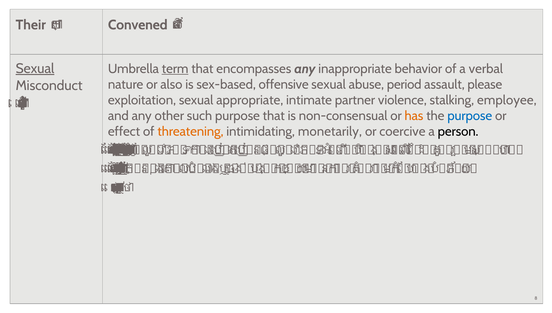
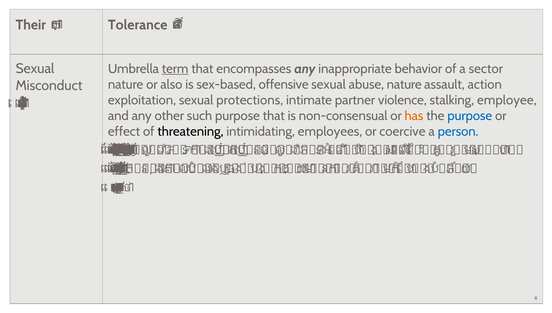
Convened: Convened -> Tolerance (138, 25)
Sexual underline: present -> none (35, 69)
verbal: verbal -> sector (486, 69)
abuse period: period -> nature (404, 84)
please: please -> action (485, 84)
appropriate: appropriate -> protections (250, 100)
threatening colour: orange -> black (190, 131)
monetarily: monetarily -> employees (330, 131)
person colour: black -> blue (458, 131)
